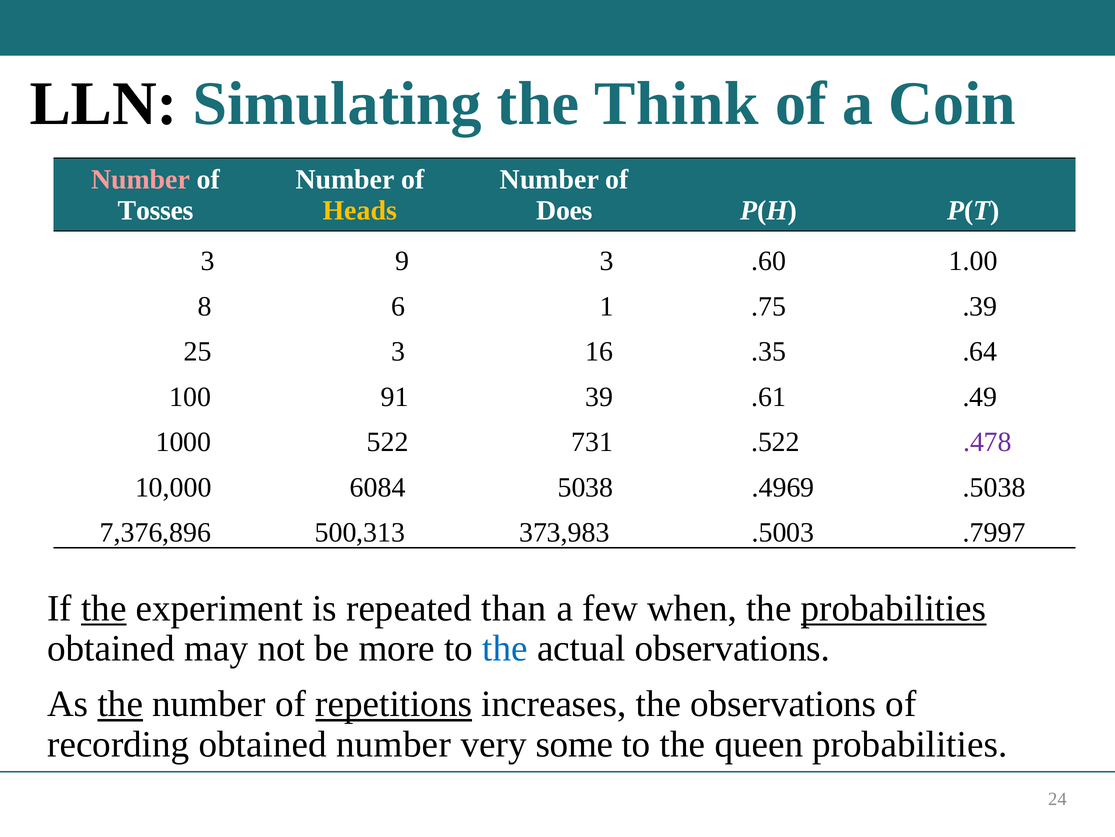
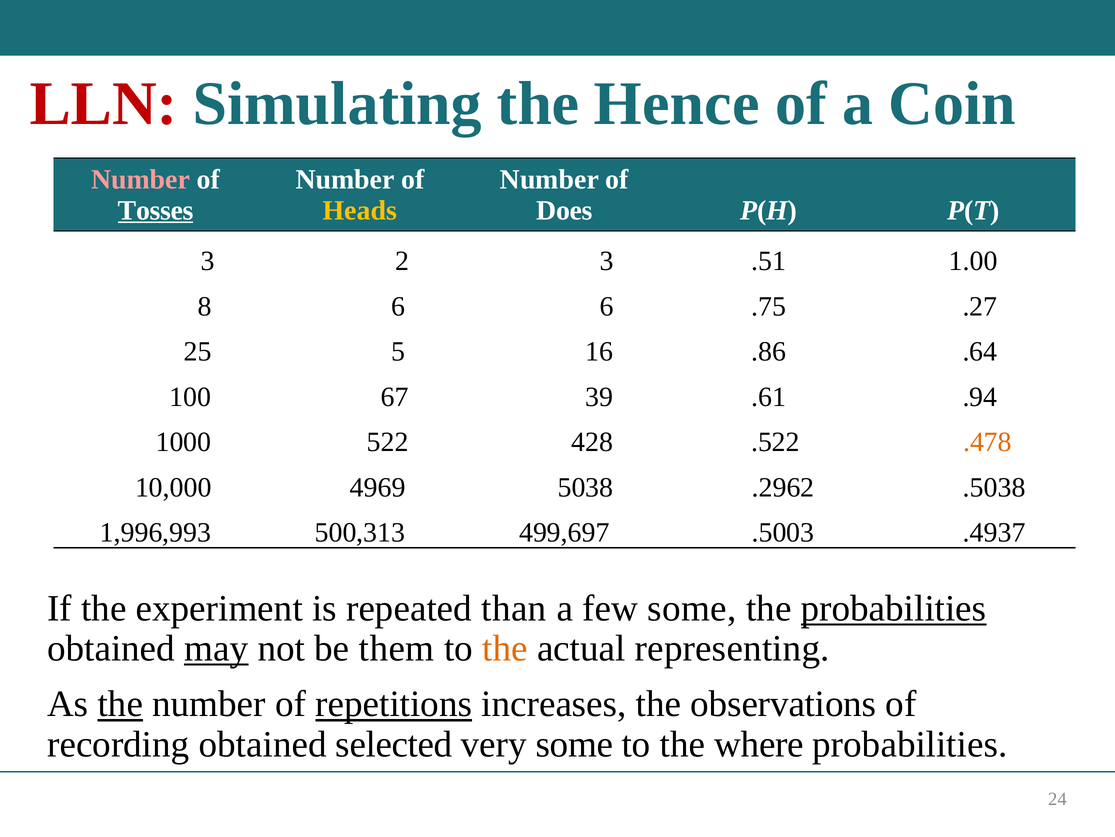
LLN colour: black -> red (104, 104)
Think: Think -> Hence (677, 104)
Tosses underline: none -> present (156, 210)
9: 9 -> 2 (402, 261)
.60: .60 -> .51 (769, 261)
6 1: 1 -> 6 (607, 306)
.39: .39 -> .27 (980, 306)
25 3: 3 -> 5 (398, 351)
.35: .35 -> .86 (769, 351)
91: 91 -> 67 (395, 397)
.49: .49 -> .94 (980, 397)
731: 731 -> 428 (592, 442)
.478 colour: purple -> orange (987, 442)
6084: 6084 -> 4969 (378, 487)
.4969: .4969 -> .2962 (783, 487)
7,376,896: 7,376,896 -> 1,996,993 (156, 532)
373,983: 373,983 -> 499,697 (564, 532)
.7997: .7997 -> .4937 (994, 532)
the underline: present -> none (104, 608)
few when: when -> some (692, 608)
may underline: none -> present (216, 648)
more: more -> them (397, 648)
the colour: blue -> orange (505, 648)
actual observations: observations -> representing (732, 648)
obtained number: number -> selected (394, 744)
queen: queen -> where (759, 744)
